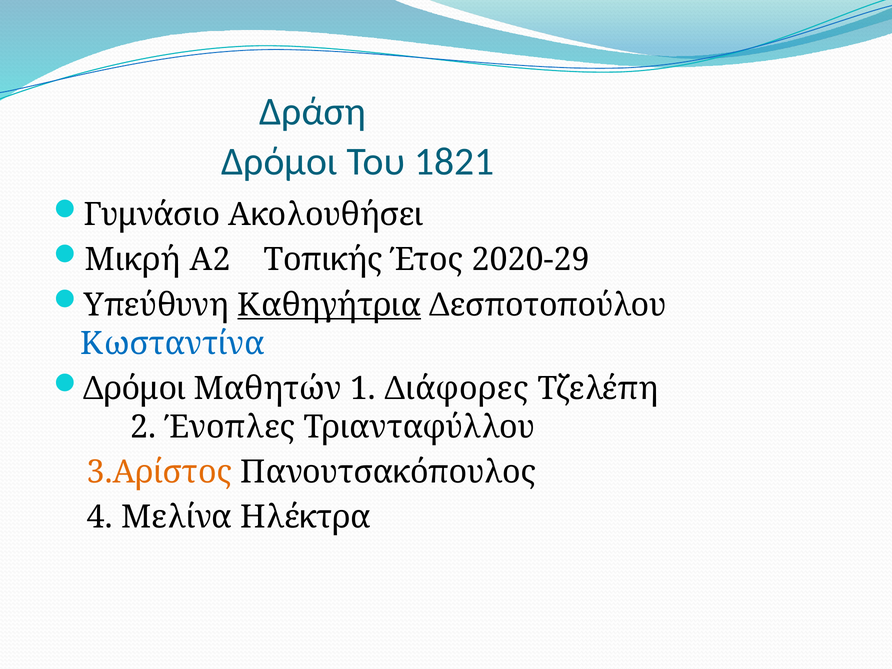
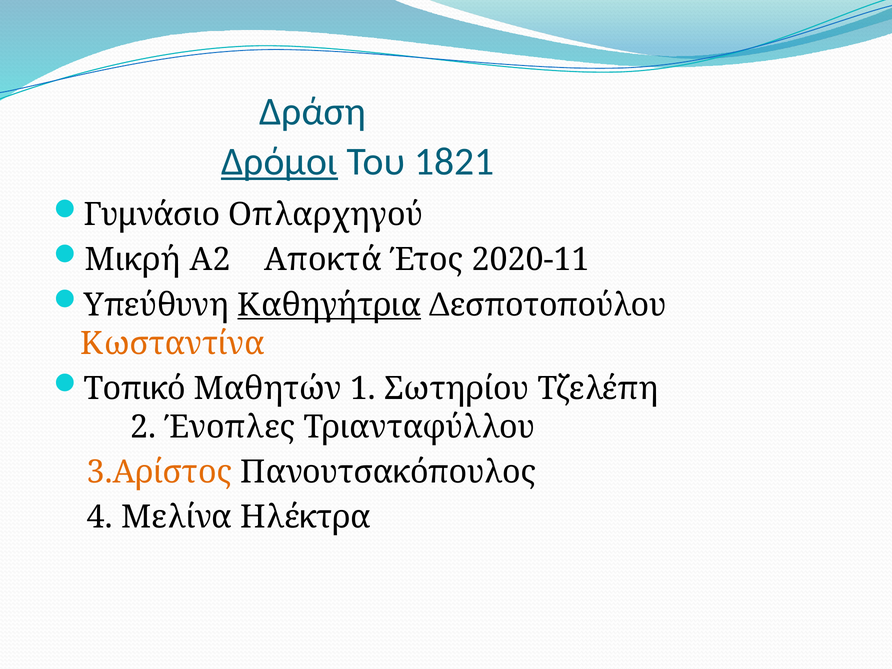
Δρόμοι underline: none -> present (279, 162)
Ακολουθήσει: Ακολουθήσει -> Οπλαρχηγού (326, 215)
Τοπικής: Τοπικής -> Αποκτά (323, 260)
2020-29: 2020-29 -> 2020-11 (531, 260)
Κωσταντίνα colour: blue -> orange (172, 344)
Δρόμοι: Δρόμοι -> Τοπικό (135, 389)
Διάφορες: Διάφορες -> Σωτηρίου (457, 389)
